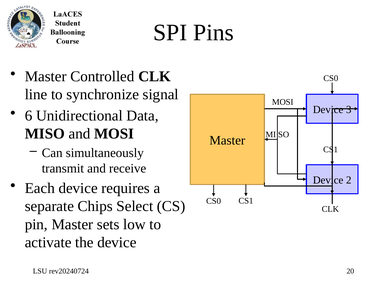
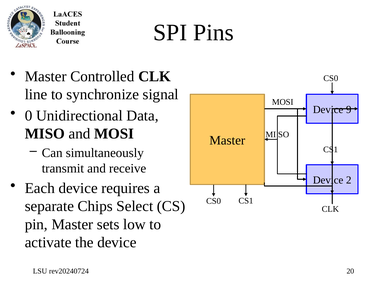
3: 3 -> 9 (349, 110)
6: 6 -> 0 (29, 116)
